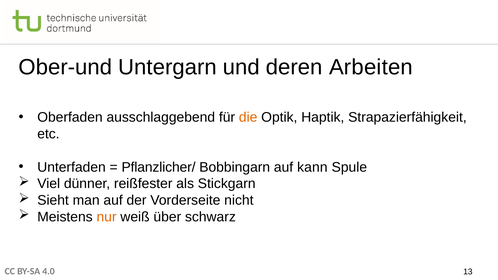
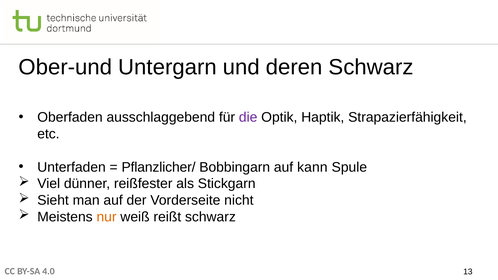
deren Arbeiten: Arbeiten -> Schwarz (371, 67)
die colour: orange -> purple (248, 117)
über: über -> reißt (167, 217)
